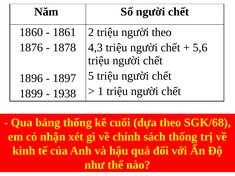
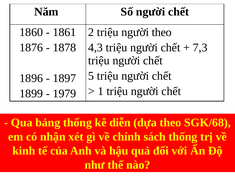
5,6: 5,6 -> 7,3 (200, 48)
1938: 1938 -> 1979 (64, 94)
cuối: cuối -> diễn (120, 123)
